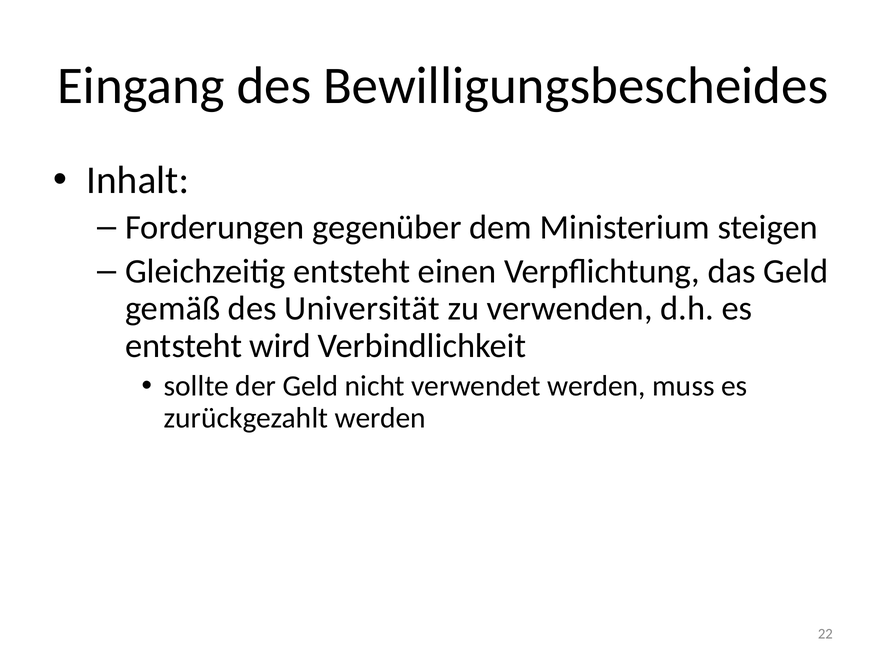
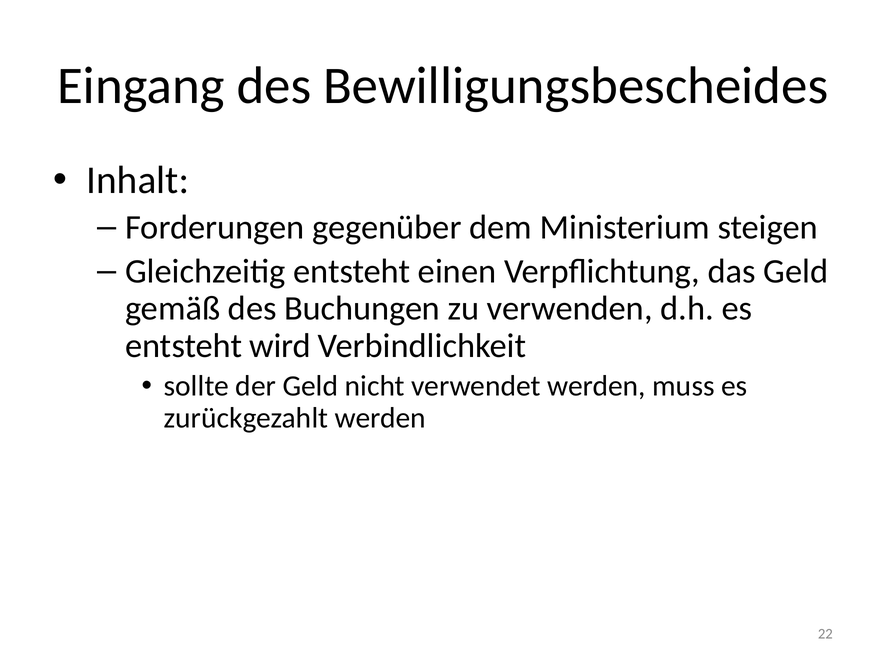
Universität: Universität -> Buchungen (362, 309)
